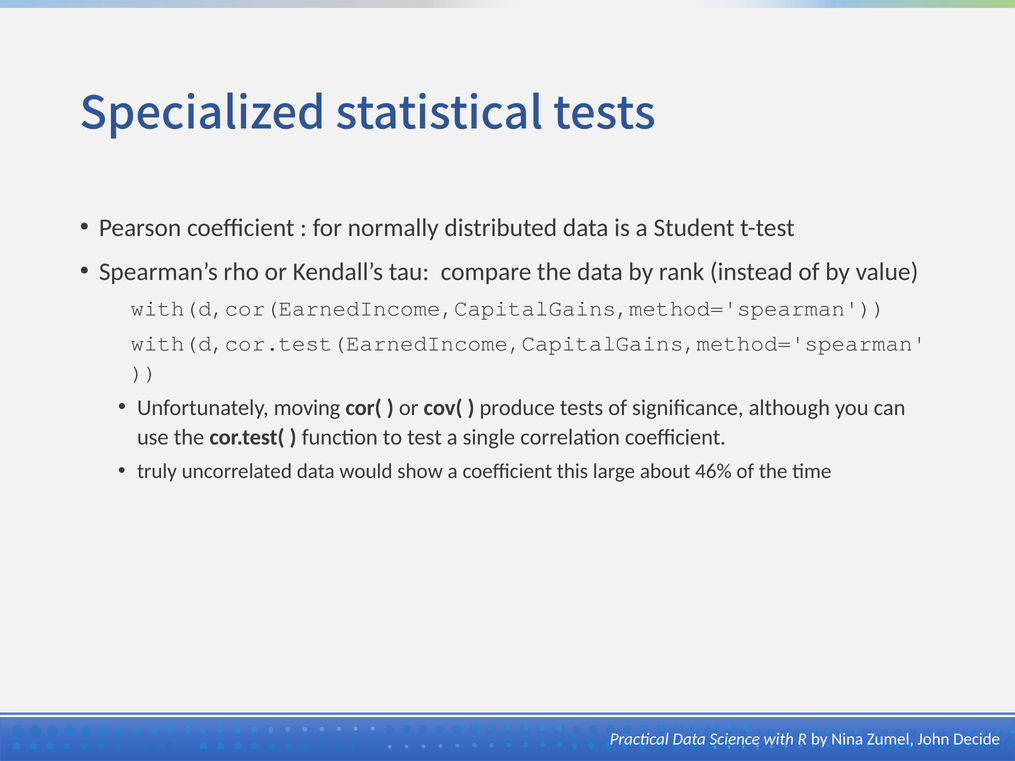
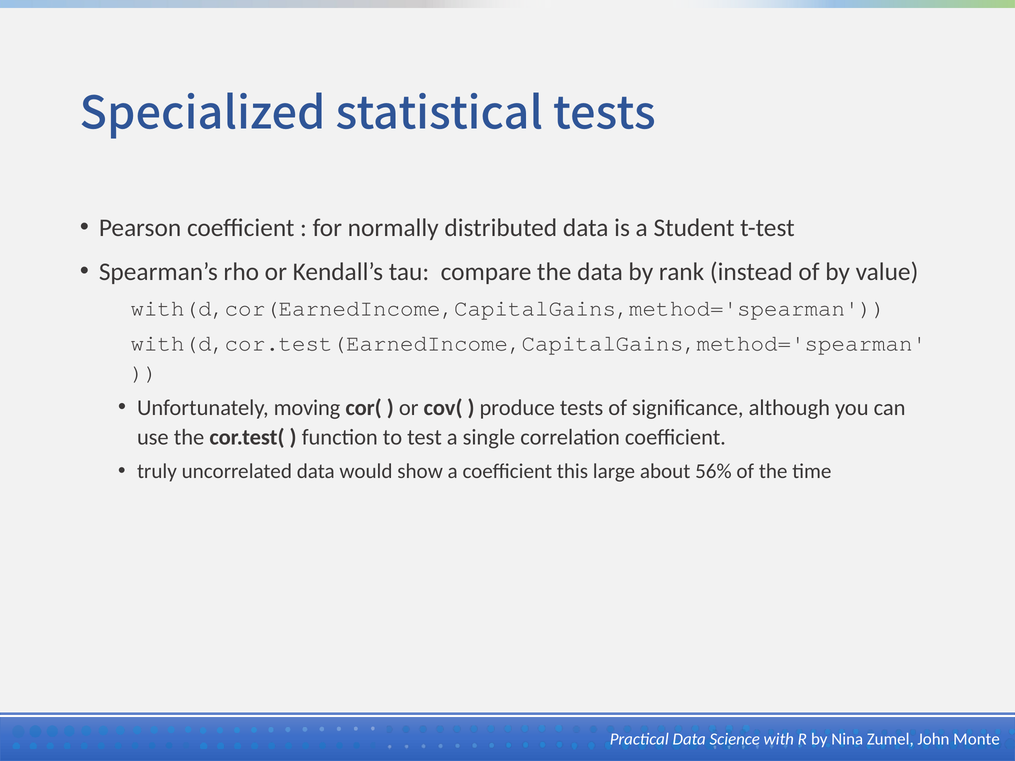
46%: 46% -> 56% (713, 472)
Decide: Decide -> Monte (977, 740)
